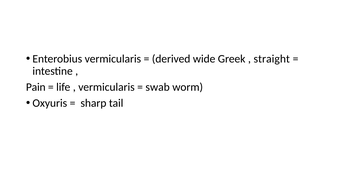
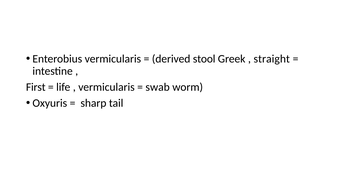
wide: wide -> stool (204, 59)
Pain: Pain -> First (36, 87)
